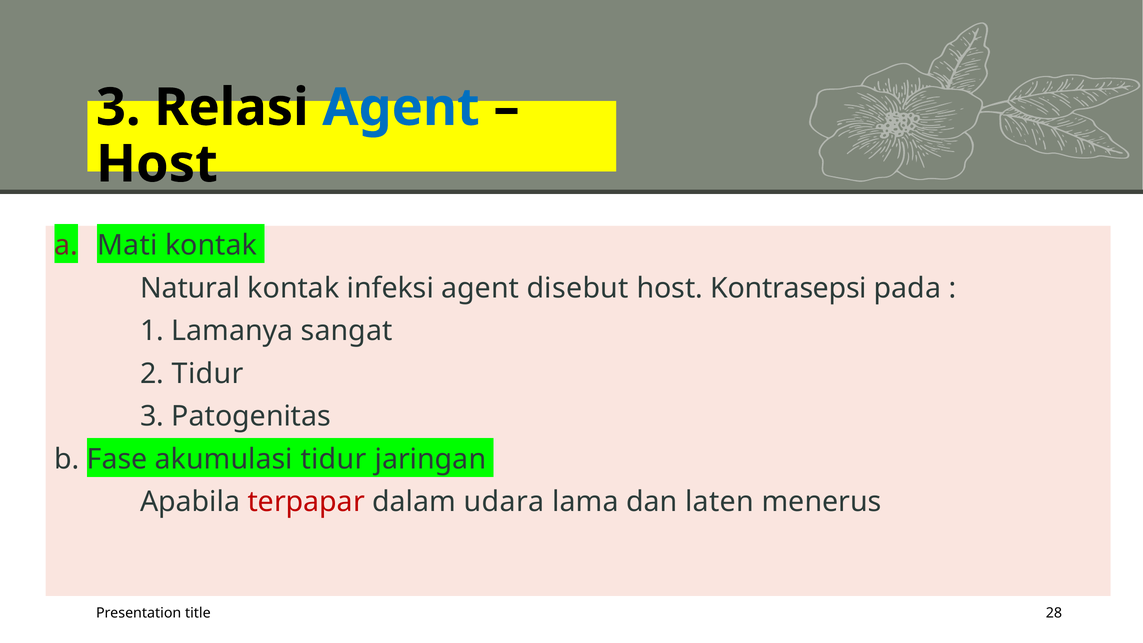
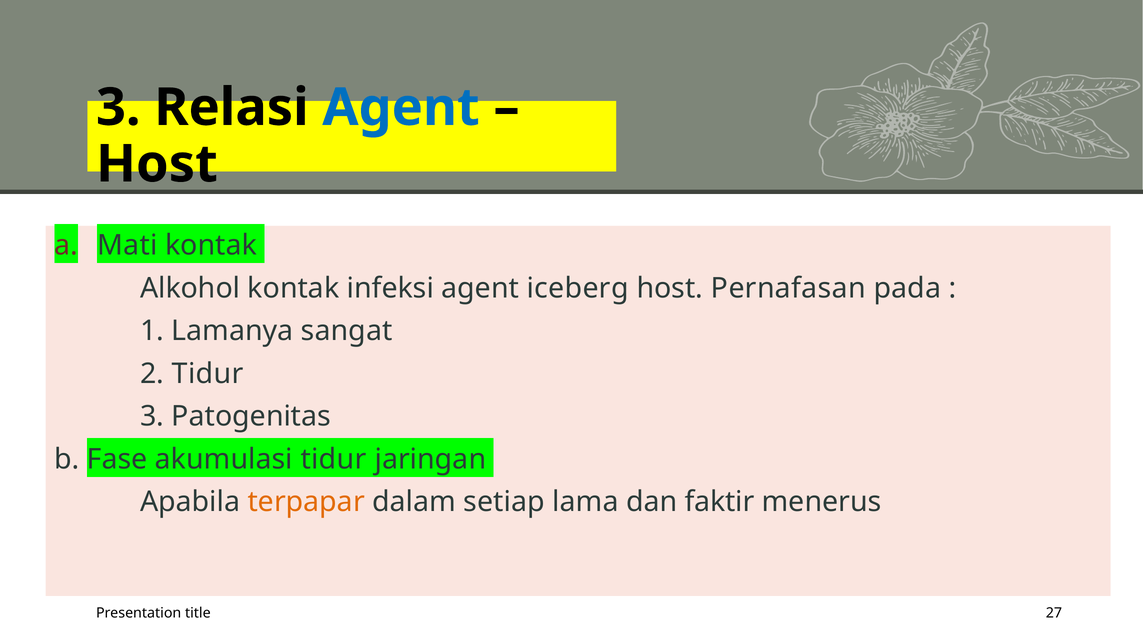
Natural: Natural -> Alkohol (190, 288)
disebut: disebut -> iceberg (578, 288)
Kontrasepsi: Kontrasepsi -> Pernafasan (788, 288)
terpapar colour: red -> orange (306, 502)
udara: udara -> setiap (504, 502)
laten: laten -> faktir (720, 502)
28: 28 -> 27 (1054, 613)
